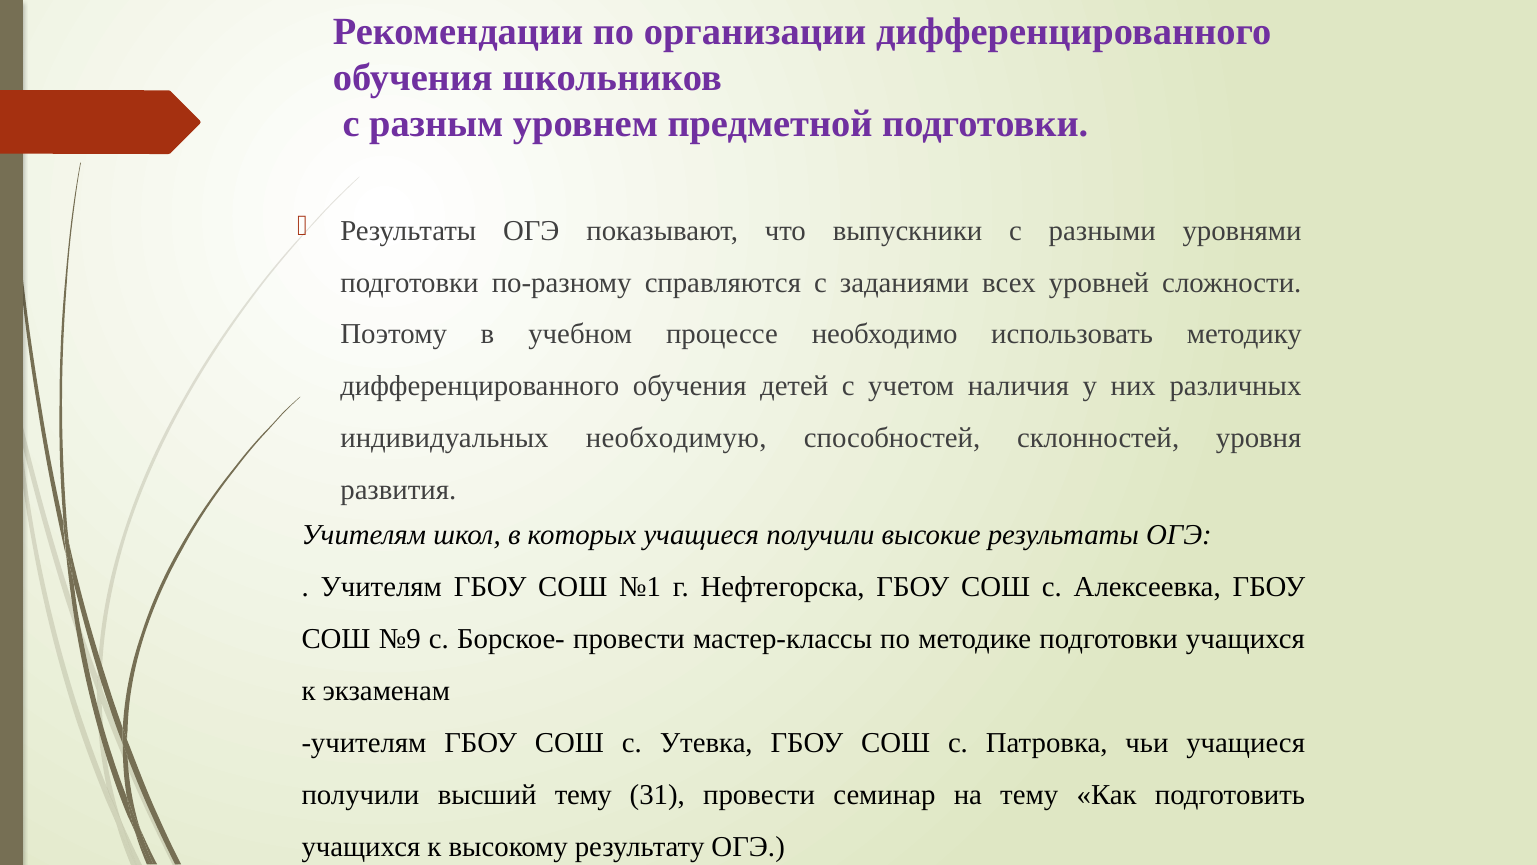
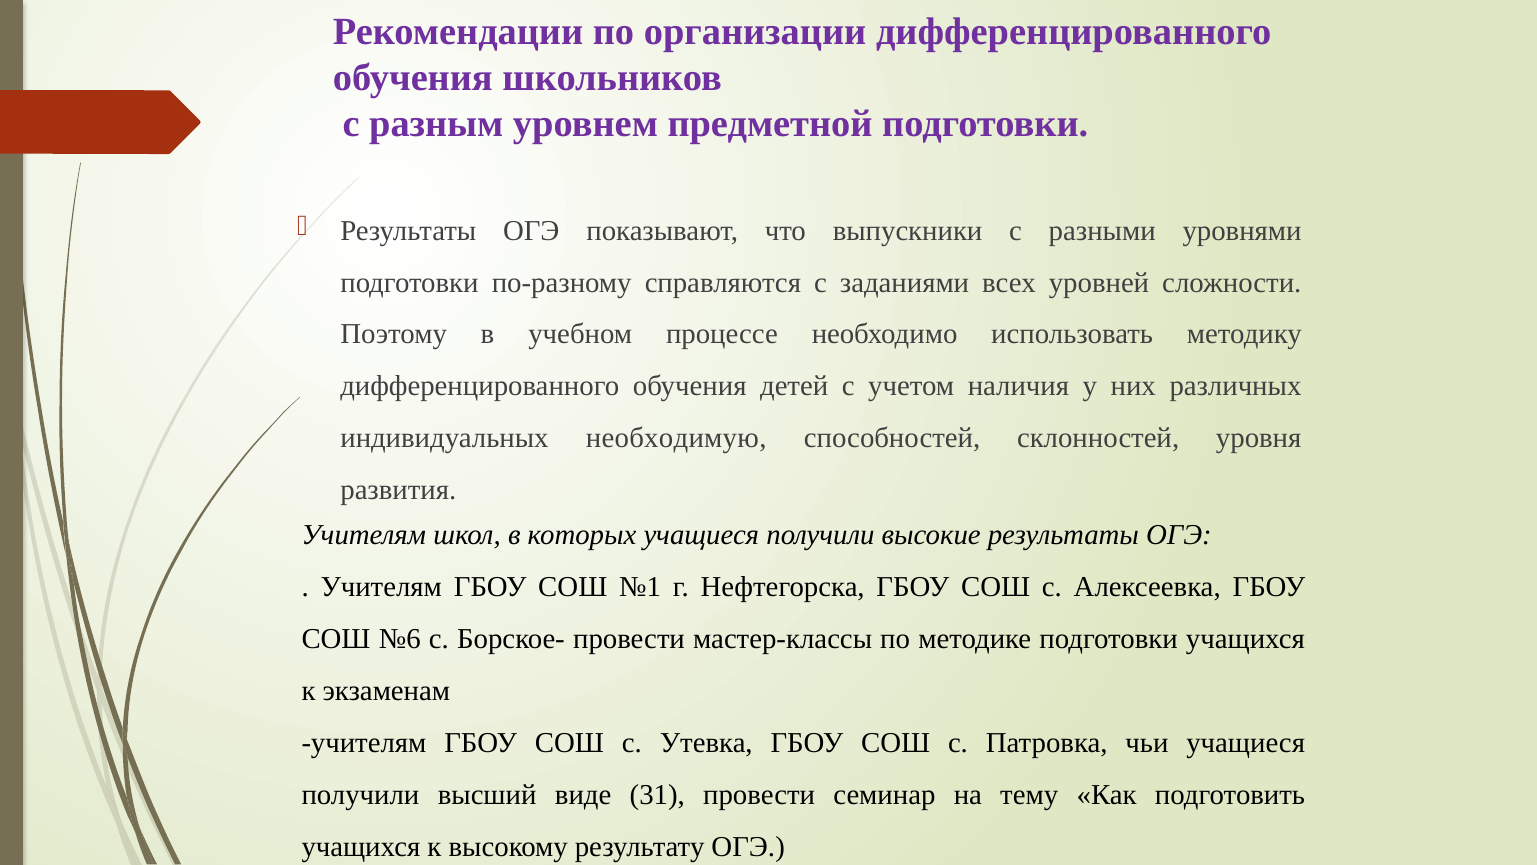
№9: №9 -> №6 (400, 639)
высший тему: тему -> виде (583, 794)
